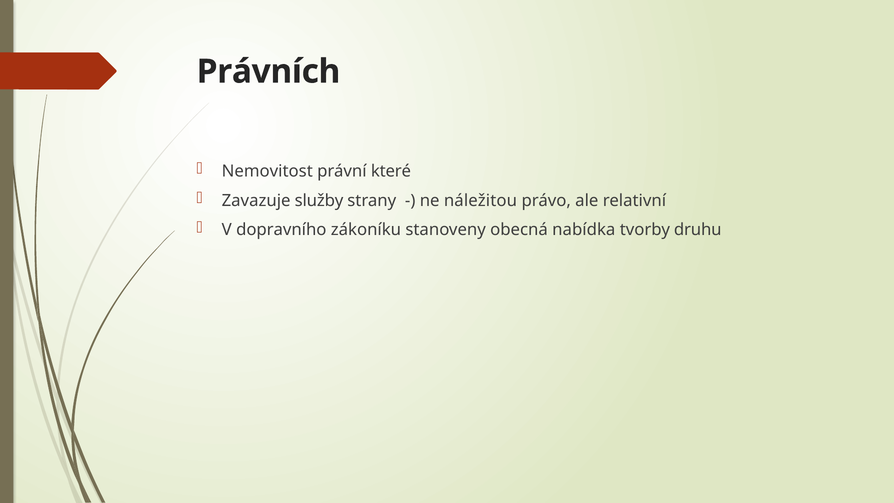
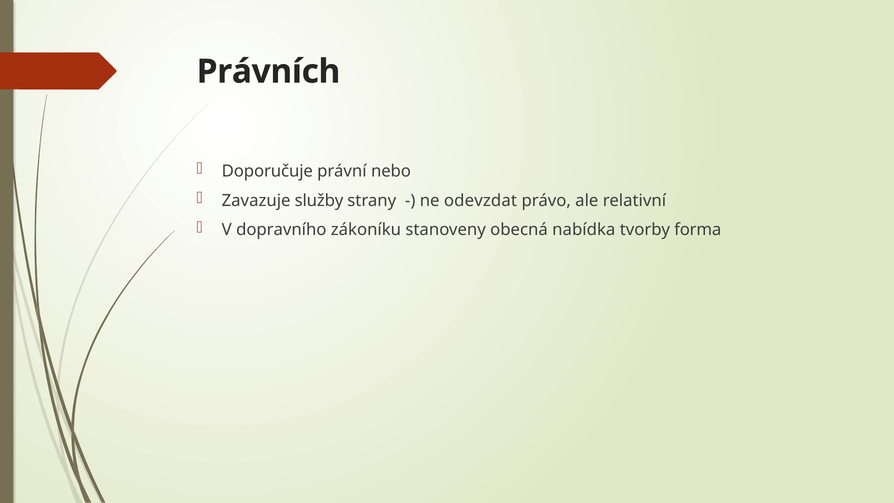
Nemovitost: Nemovitost -> Doporučuje (267, 171)
které: které -> nebo (391, 171)
náležitou: náležitou -> odevzdat (480, 200)
druhu: druhu -> forma (698, 230)
